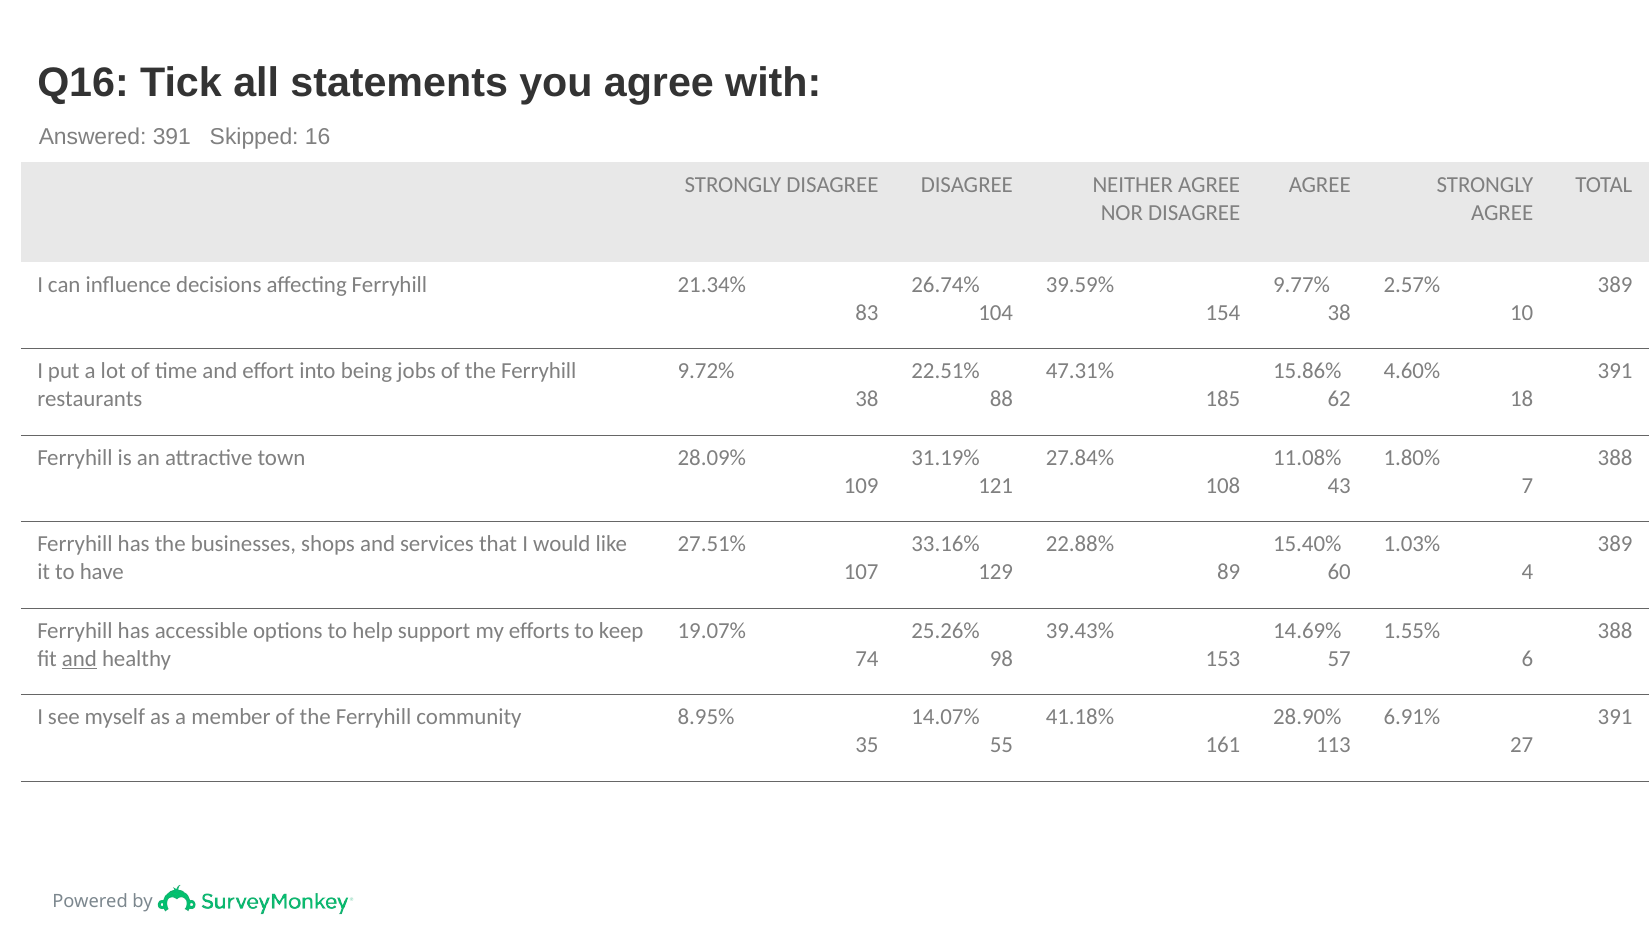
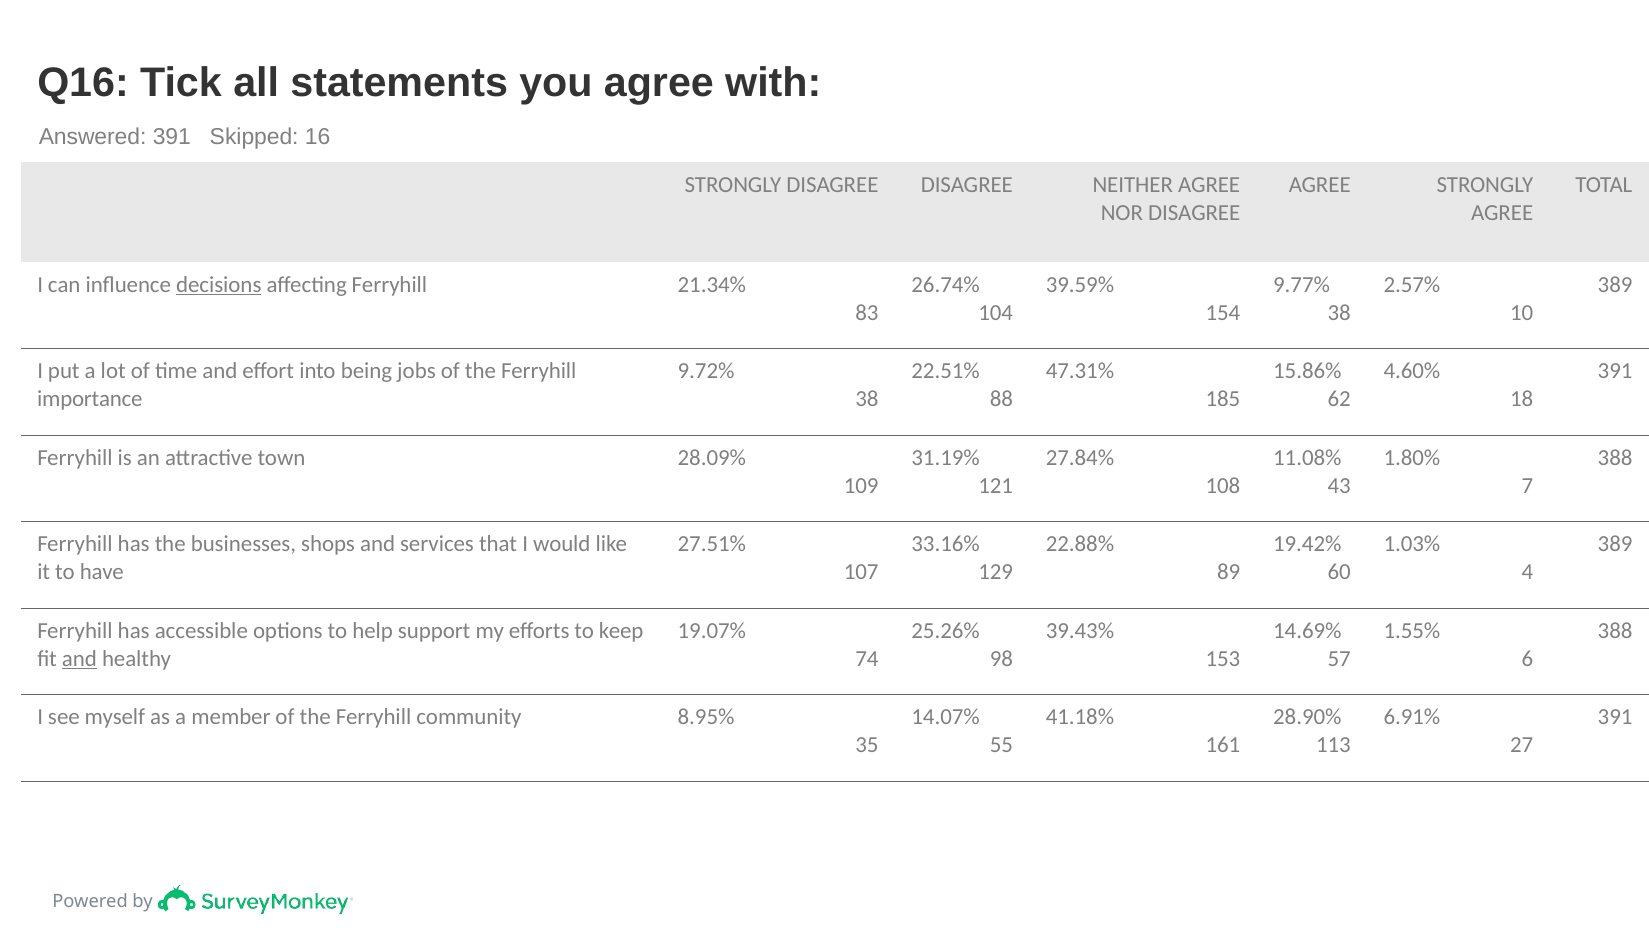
decisions underline: none -> present (219, 285)
restaurants: restaurants -> importance (90, 399)
15.40%: 15.40% -> 19.42% (1307, 544)
